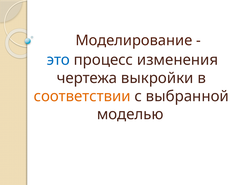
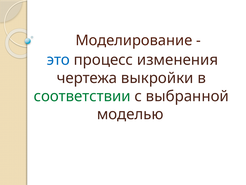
соответствии colour: orange -> green (82, 96)
